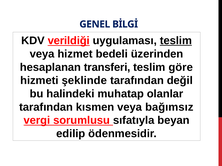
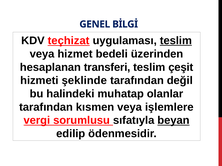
verildiği: verildiği -> teçhizat (69, 41)
göre: göre -> çeşit (181, 67)
bağımsız: bağımsız -> işlemlere (169, 107)
beyan underline: none -> present (173, 121)
